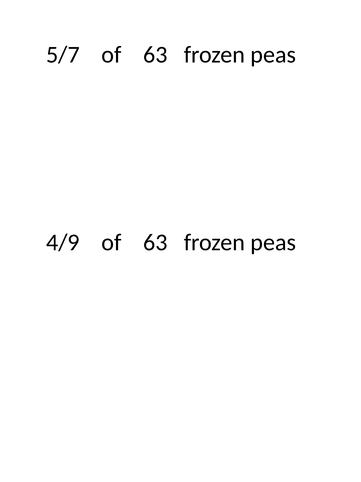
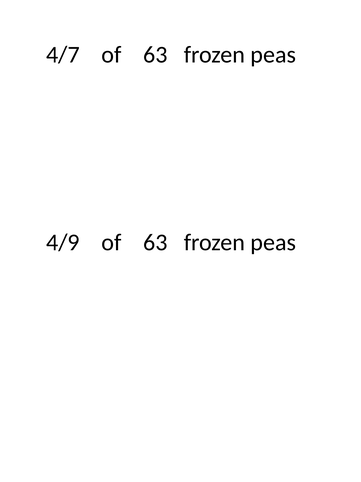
5/7: 5/7 -> 4/7 (63, 55)
